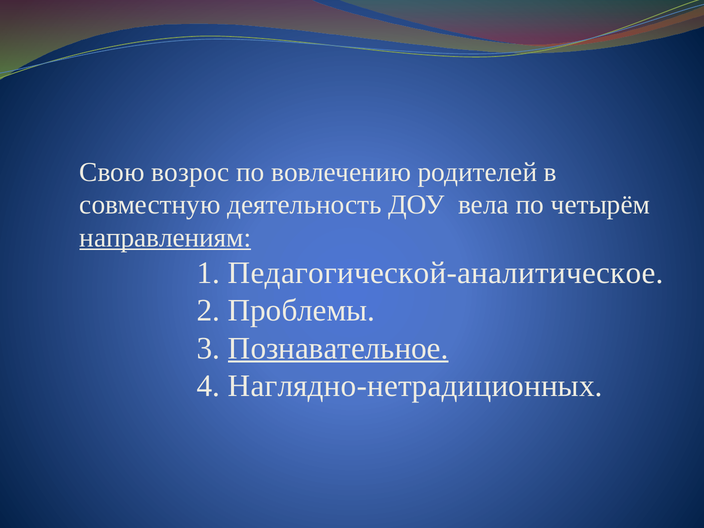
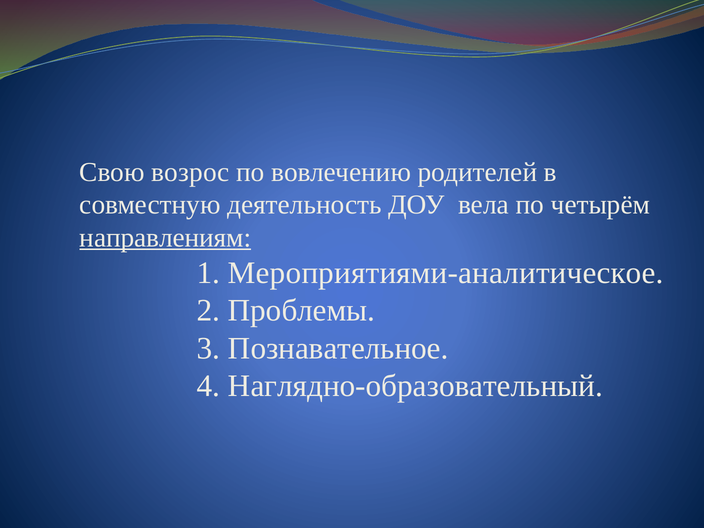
Педагогической-аналитическое: Педагогической-аналитическое -> Мероприятиями-аналитическое (446, 273)
Познавательное underline: present -> none (338, 348)
Наглядно-нетрадиционных: Наглядно-нетрадиционных -> Наглядно-образовательный (415, 386)
